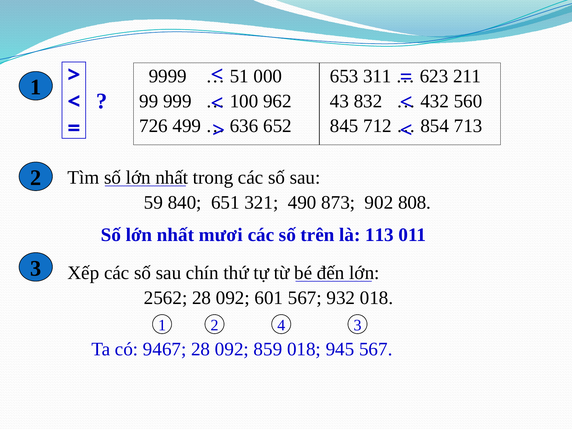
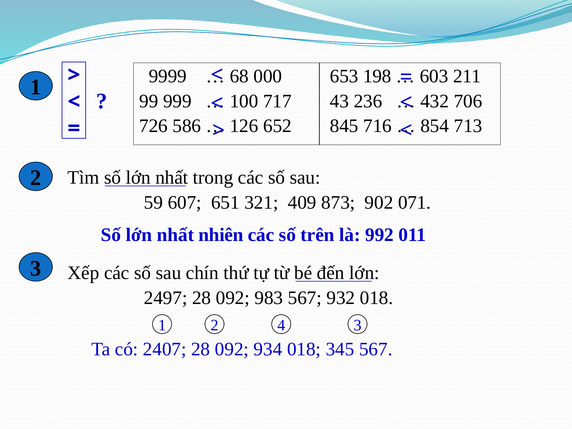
51: 51 -> 68 (239, 76)
311: 311 -> 198 (377, 76)
623: 623 -> 603 (434, 76)
962: 962 -> 717 (277, 101)
832: 832 -> 236 (368, 101)
560: 560 -> 706 (468, 101)
499: 499 -> 586 (187, 126)
636: 636 -> 126 (244, 126)
712: 712 -> 716 (378, 126)
840: 840 -> 607 (185, 202)
490: 490 -> 409 (302, 202)
808: 808 -> 071 (414, 202)
mươi: mươi -> nhiên (221, 235)
113: 113 -> 992 (379, 235)
2562: 2562 -> 2497 (166, 298)
601: 601 -> 983 (269, 298)
9467: 9467 -> 2407 (165, 349)
859: 859 -> 934 (268, 349)
945: 945 -> 345 (340, 349)
